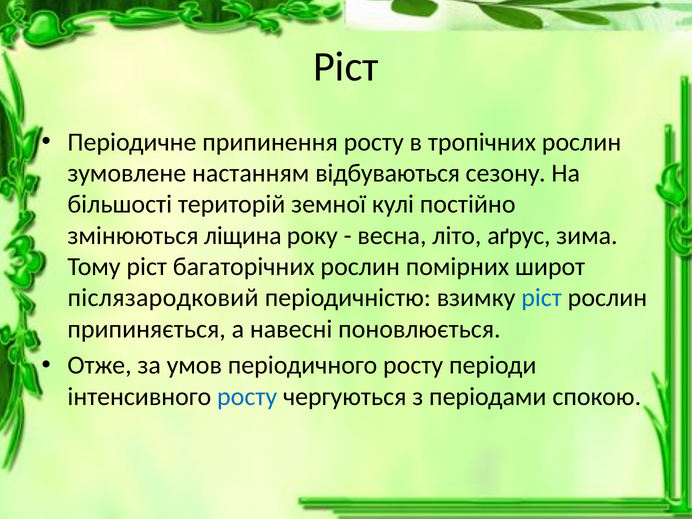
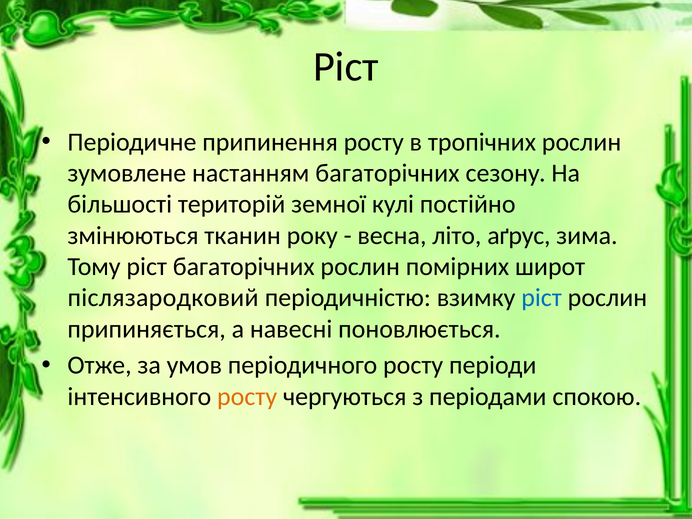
настанням відбуваються: відбуваються -> багаторічних (387, 173)
ліщина: ліщина -> тканин (243, 235)
росту colour: blue -> orange (247, 396)
